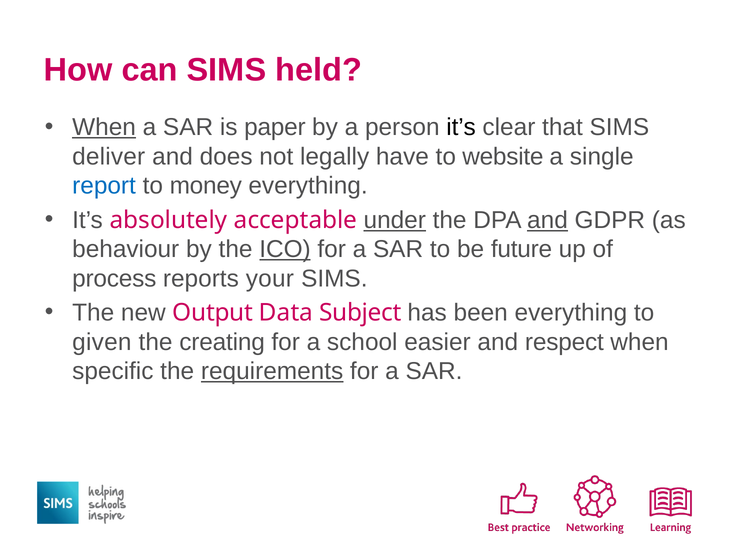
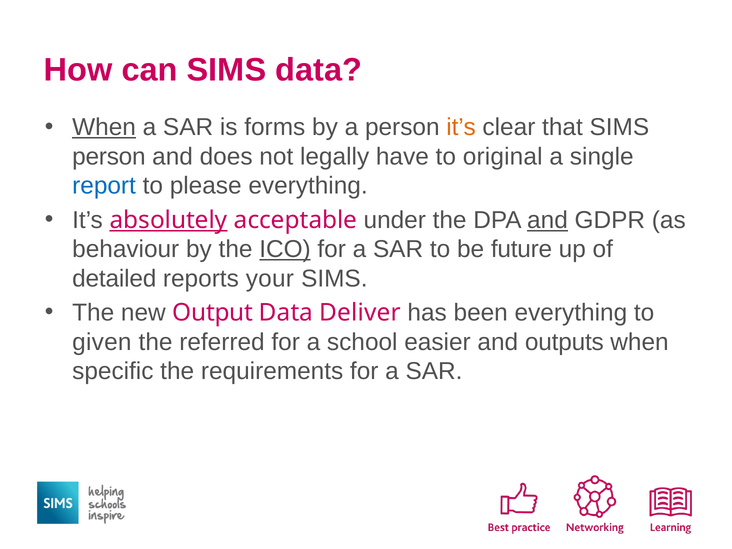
SIMS held: held -> data (319, 70)
paper: paper -> forms (275, 127)
it’s colour: black -> orange (461, 127)
deliver: deliver -> person (109, 157)
website: website -> original (503, 157)
money: money -> please (206, 186)
absolutely underline: none -> present (169, 220)
under underline: present -> none (395, 220)
process: process -> detailed (114, 279)
Subject: Subject -> Deliver (360, 313)
creating: creating -> referred (222, 342)
respect: respect -> outputs (564, 342)
requirements underline: present -> none (272, 371)
